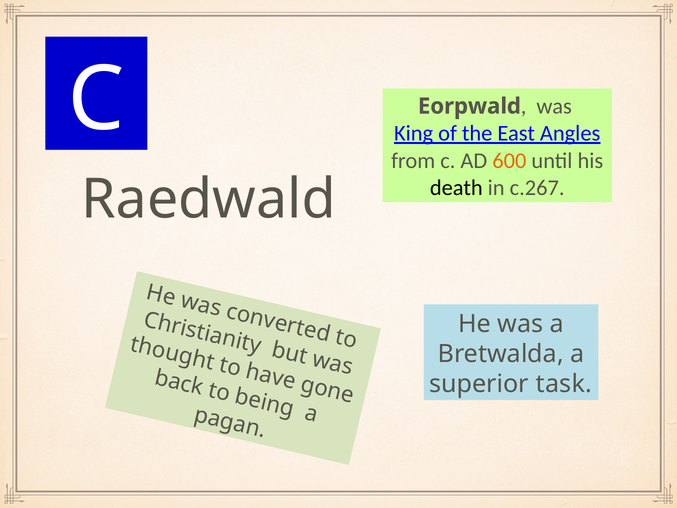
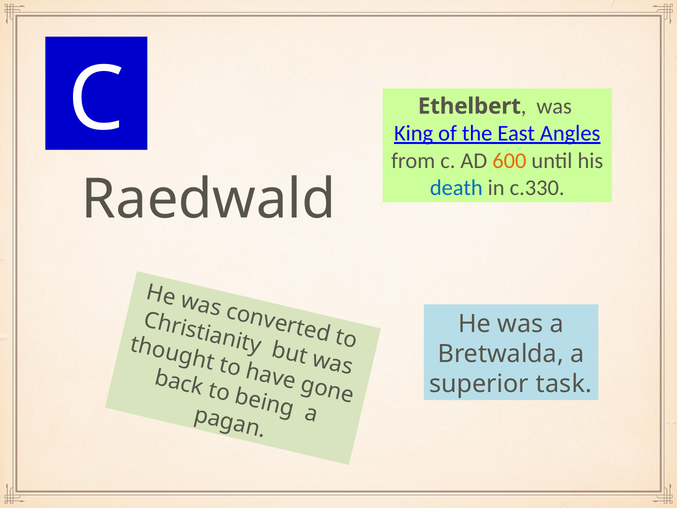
Eorpwald: Eorpwald -> Ethelbert (469, 106)
death colour: black -> blue (456, 187)
c.267: c.267 -> c.330 (537, 187)
